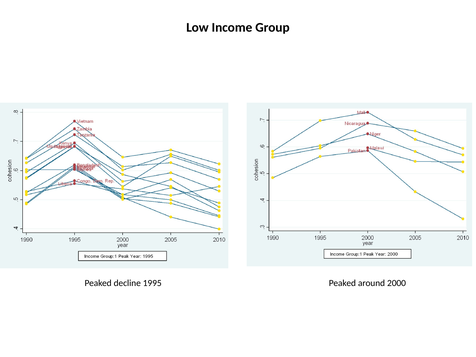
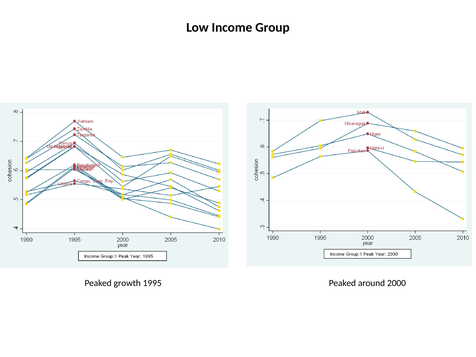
decline: decline -> growth (127, 283)
